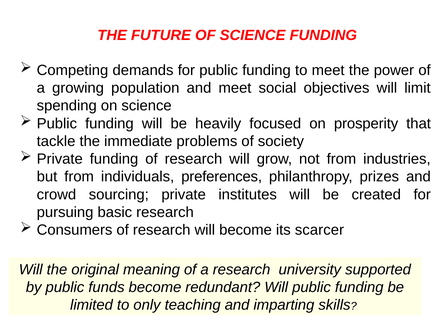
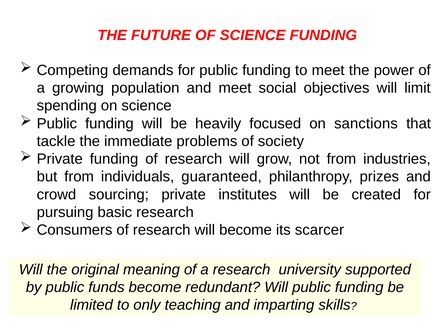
prosperity: prosperity -> sanctions (366, 123)
preferences: preferences -> guaranteed (222, 177)
